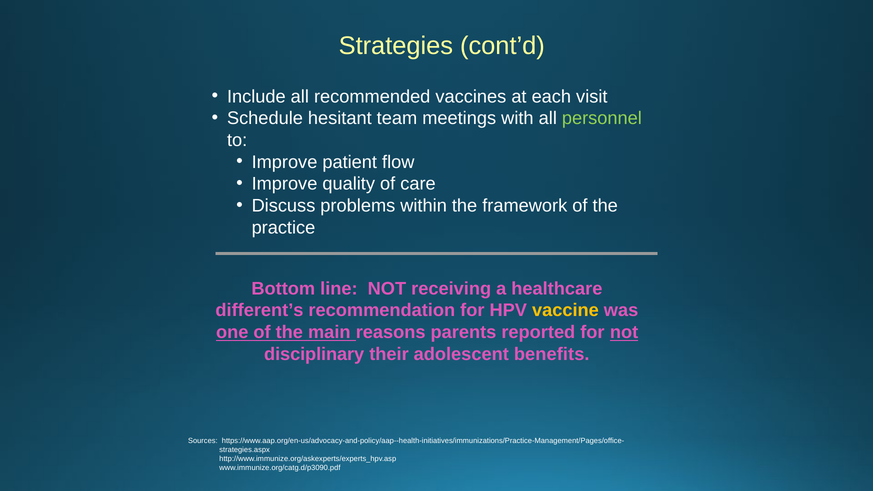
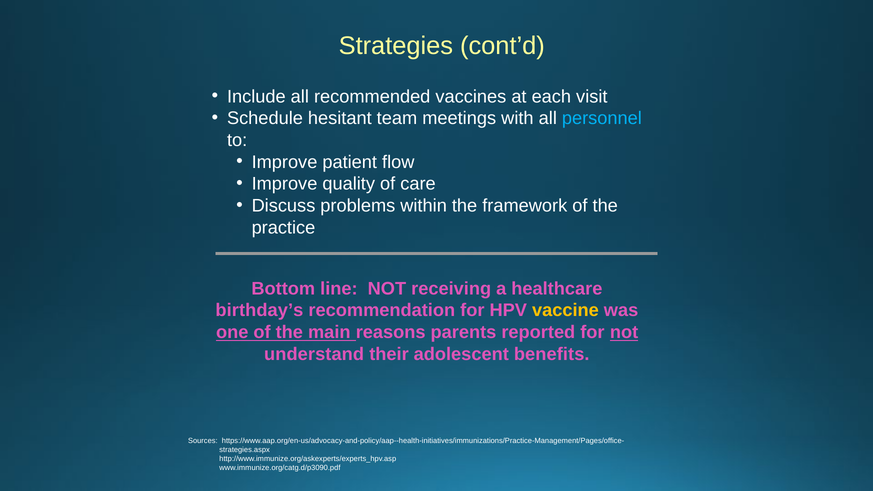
personnel colour: light green -> light blue (602, 118)
different’s: different’s -> birthday’s (259, 310)
disciplinary: disciplinary -> understand (314, 354)
